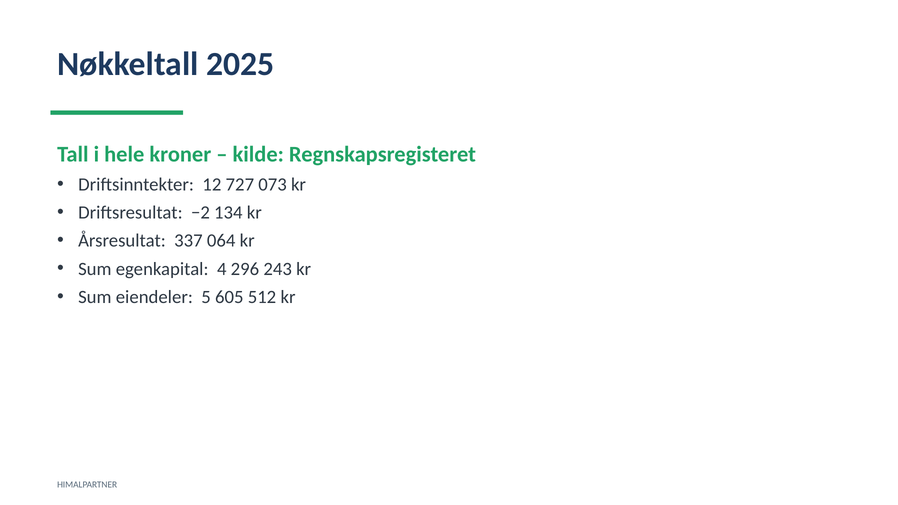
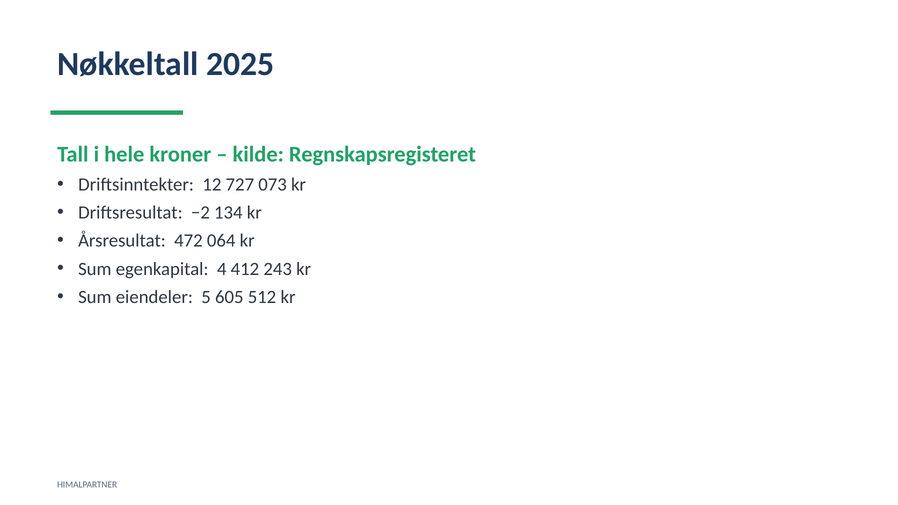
337: 337 -> 472 (188, 241)
296: 296 -> 412 (245, 269)
